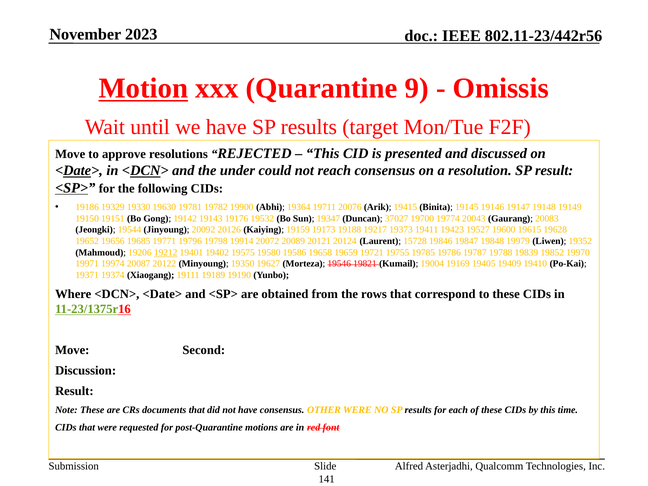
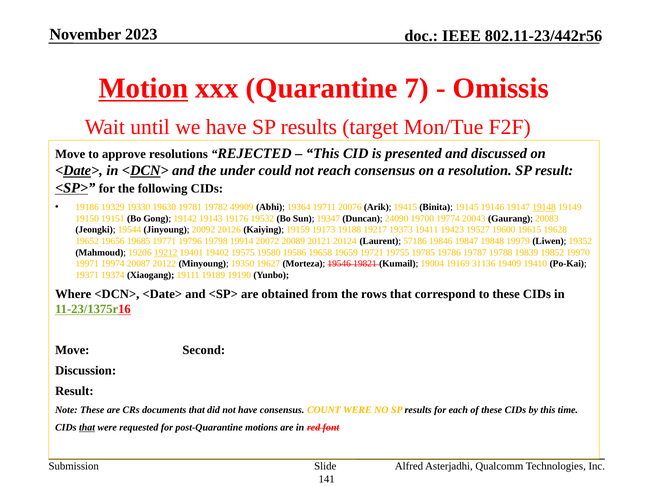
9: 9 -> 7 (417, 88)
19900: 19900 -> 49909 (242, 207)
19148 underline: none -> present (544, 207)
37027: 37027 -> 24090 (397, 219)
15728: 15728 -> 57186 (415, 241)
19405: 19405 -> 31136 (484, 264)
OTHER: OTHER -> COUNT (324, 410)
that underline: none -> present (87, 427)
